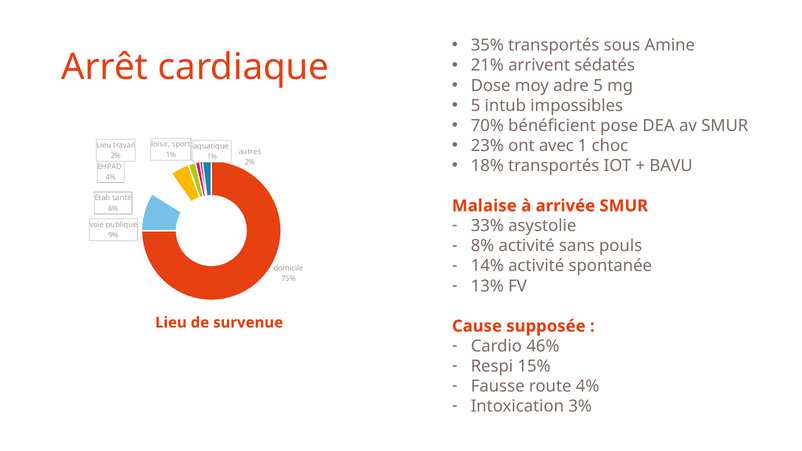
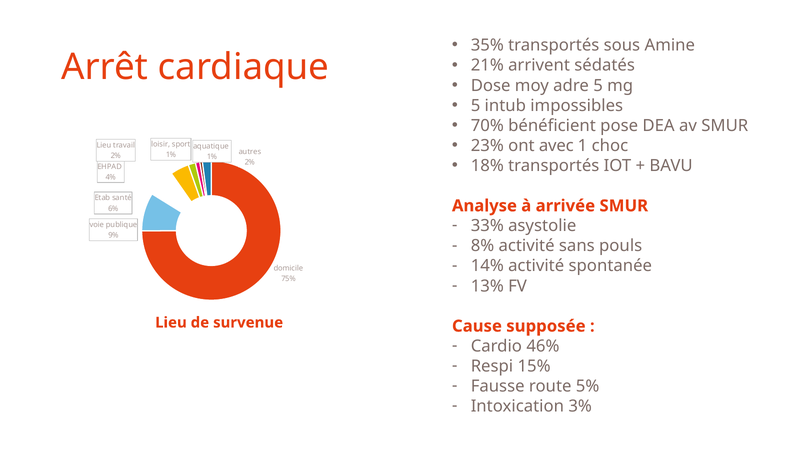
Malaise: Malaise -> Analyse (484, 206)
route 4%: 4% -> 5% (588, 386)
